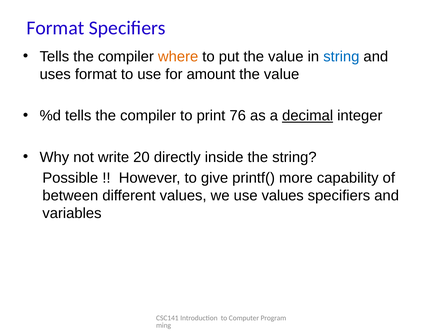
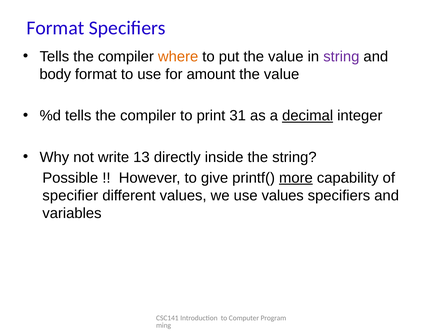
string colour: blue -> purple (341, 57)
uses: uses -> body (55, 74)
76: 76 -> 31 (238, 116)
20: 20 -> 13 (141, 157)
more underline: none -> present (296, 178)
between: between -> specifier (70, 196)
